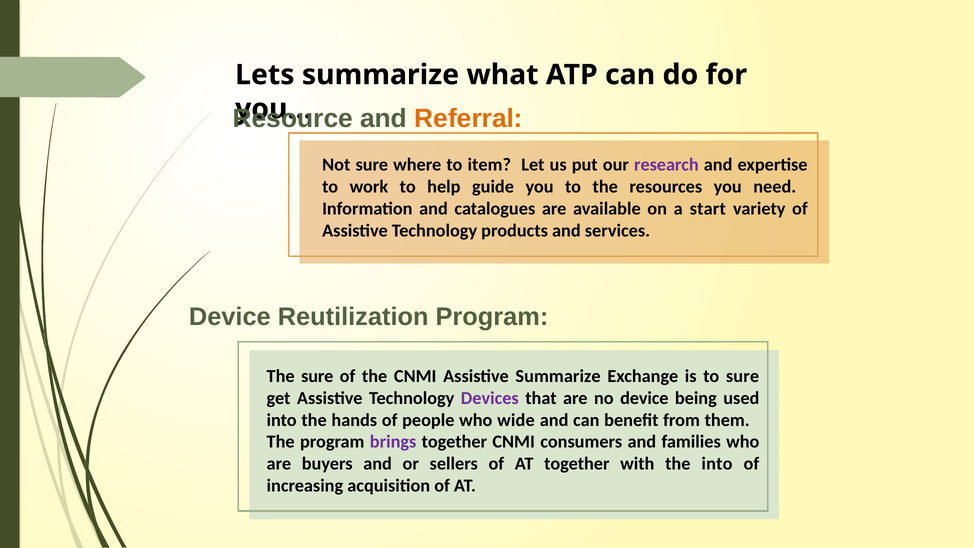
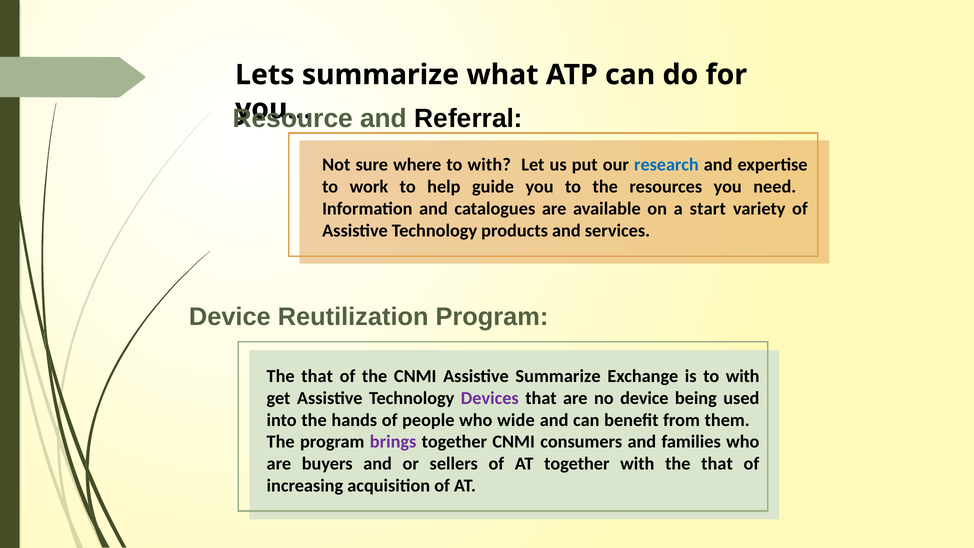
Referral colour: orange -> black (469, 119)
where to item: item -> with (489, 165)
research colour: purple -> blue (666, 165)
sure: sure -> that (317, 376)
is to sure: sure -> with (743, 376)
with the into: into -> that (717, 464)
